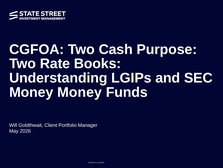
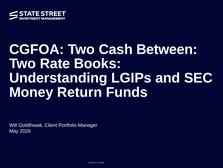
Purpose: Purpose -> Between (167, 49)
Money Money: Money -> Return (80, 92)
